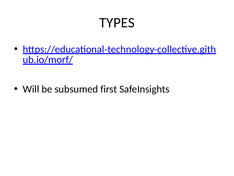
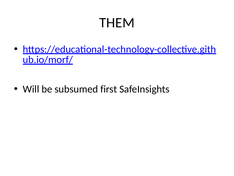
TYPES: TYPES -> THEM (117, 23)
